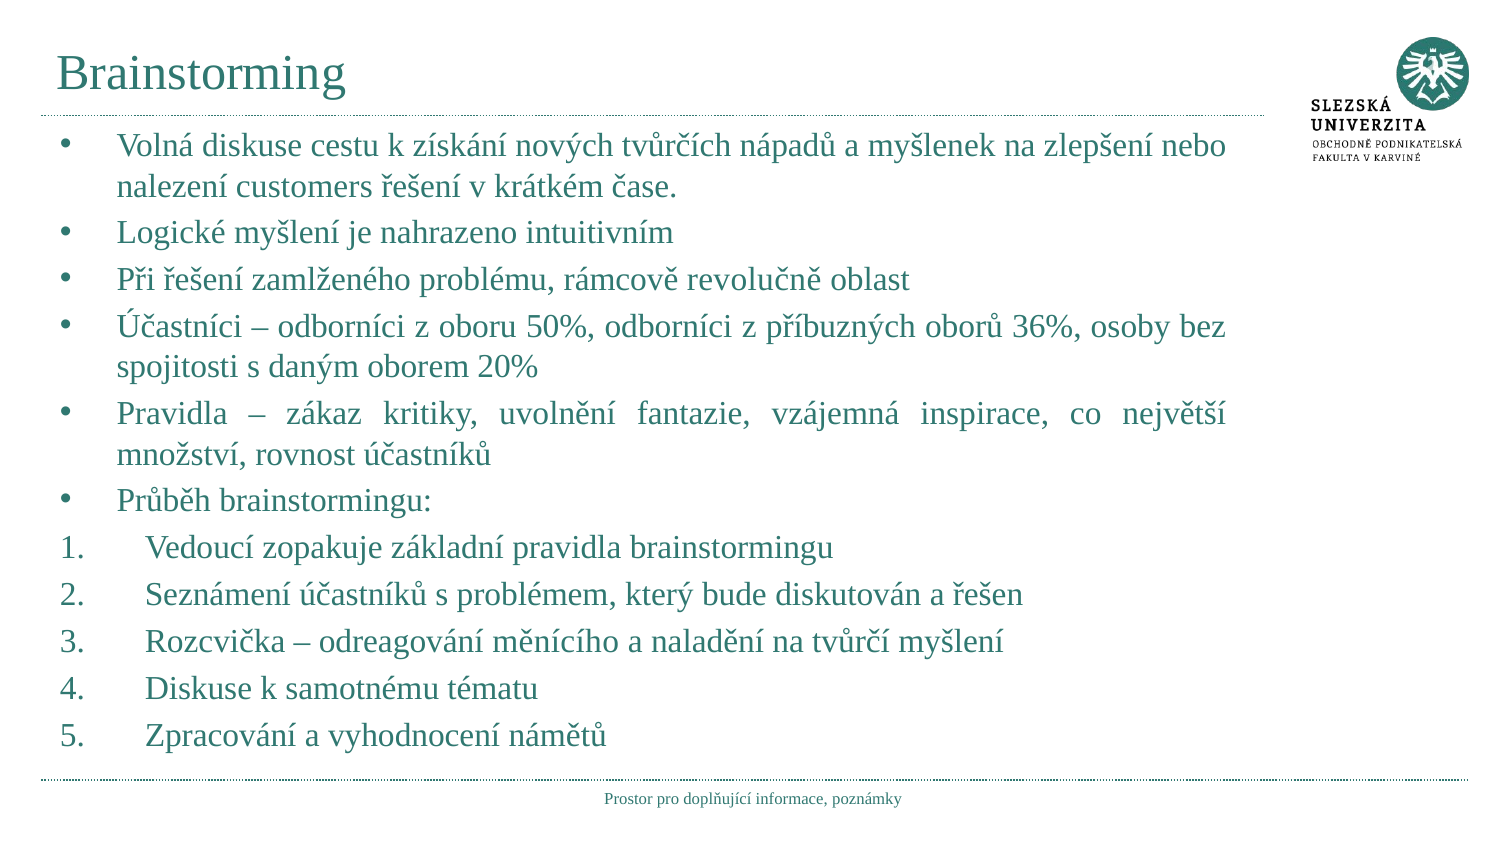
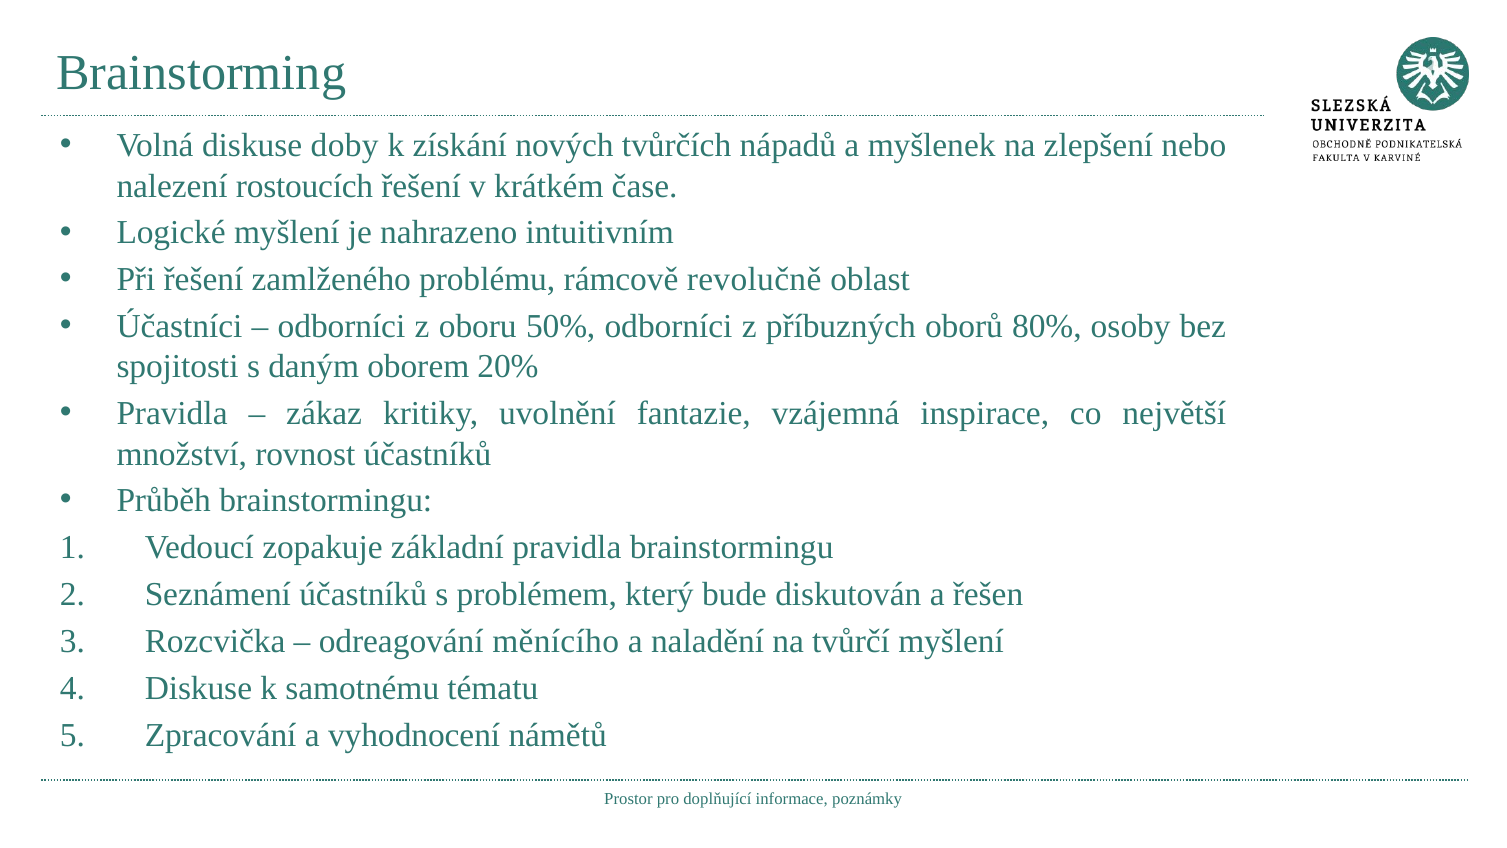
cestu: cestu -> doby (345, 146)
customers: customers -> rostoucích (305, 186)
36%: 36% -> 80% (1047, 327)
